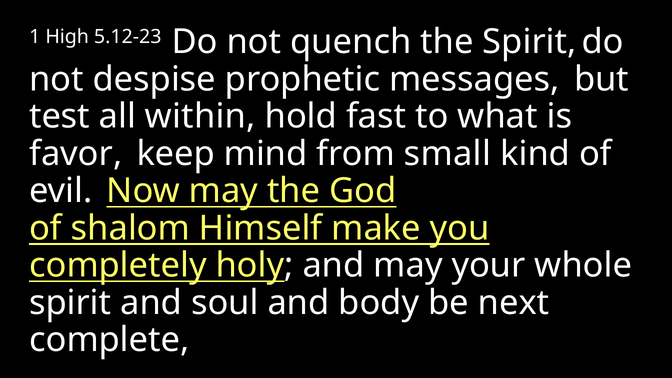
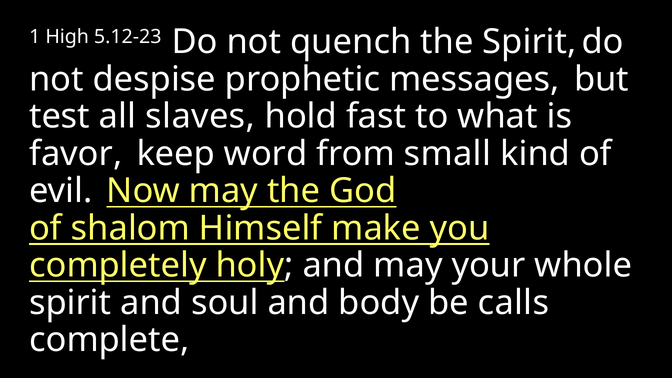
within: within -> slaves (200, 116)
mind: mind -> word (266, 154)
next: next -> calls (513, 303)
